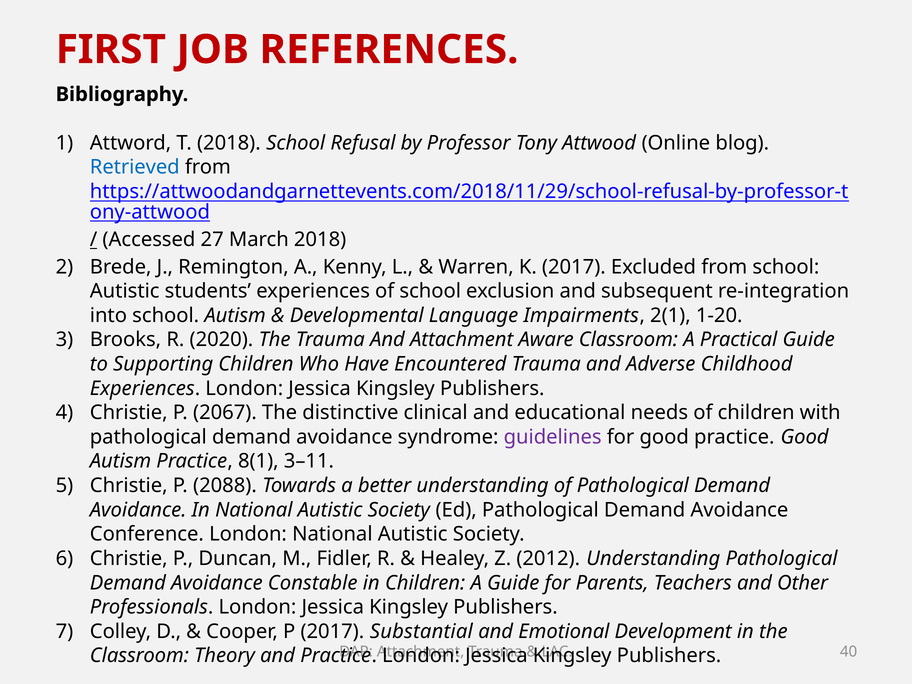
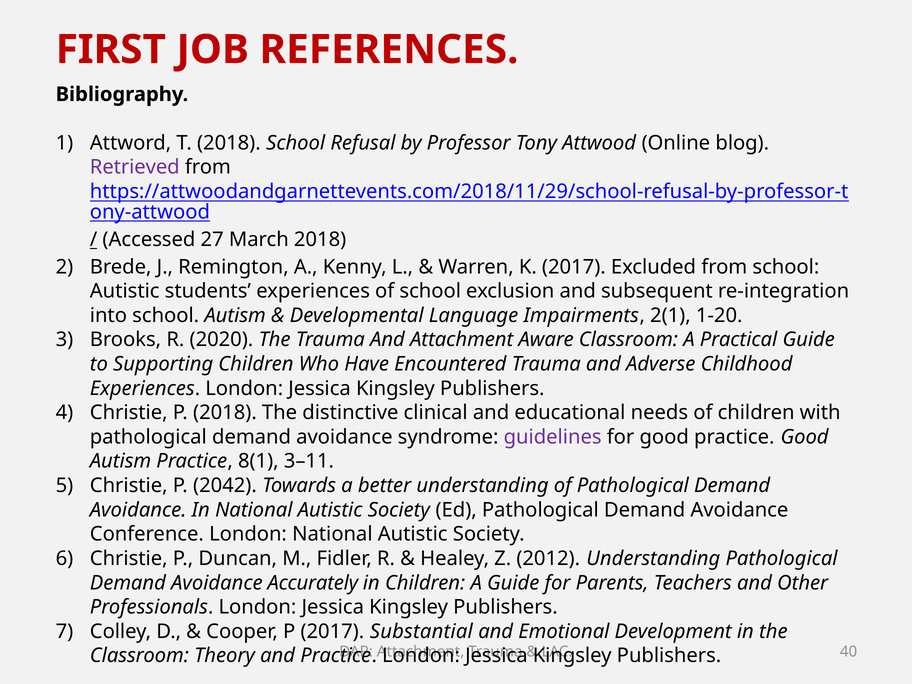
Retrieved colour: blue -> purple (135, 167)
P 2067: 2067 -> 2018 (225, 413)
2088: 2088 -> 2042 (225, 486)
Constable: Constable -> Accurately (313, 583)
